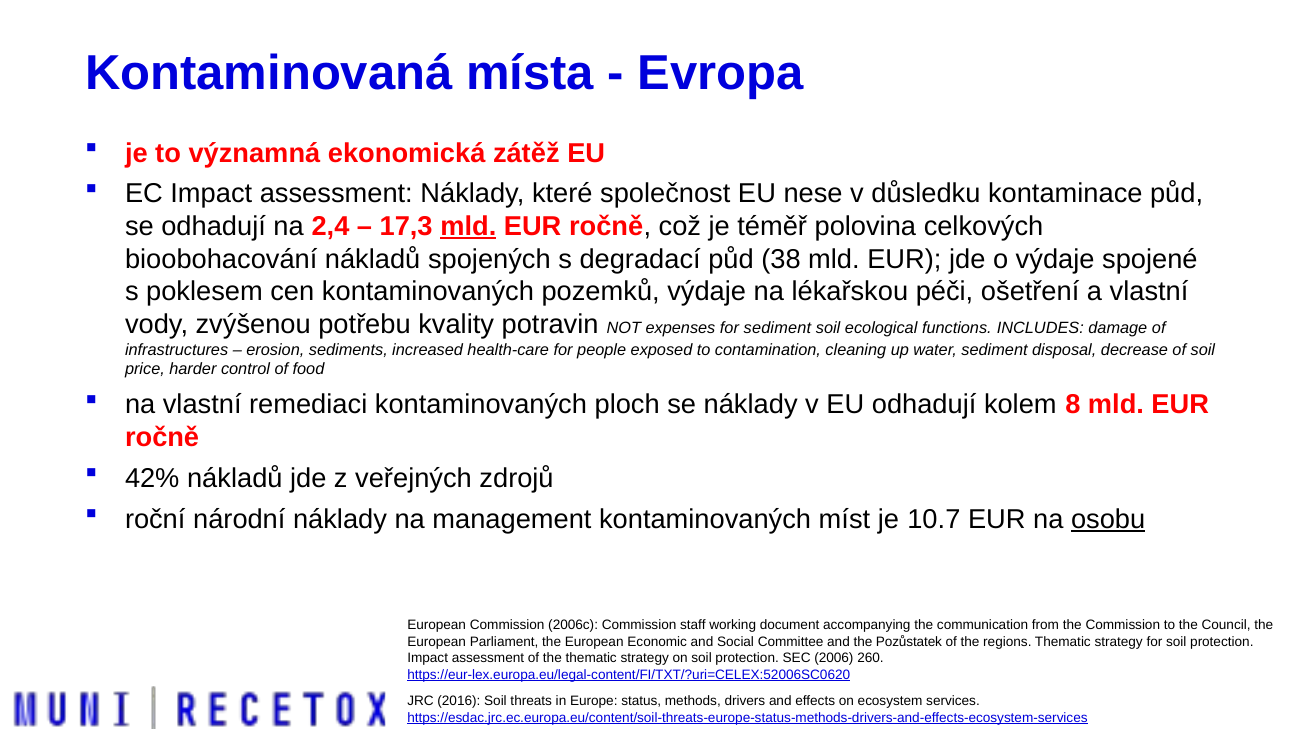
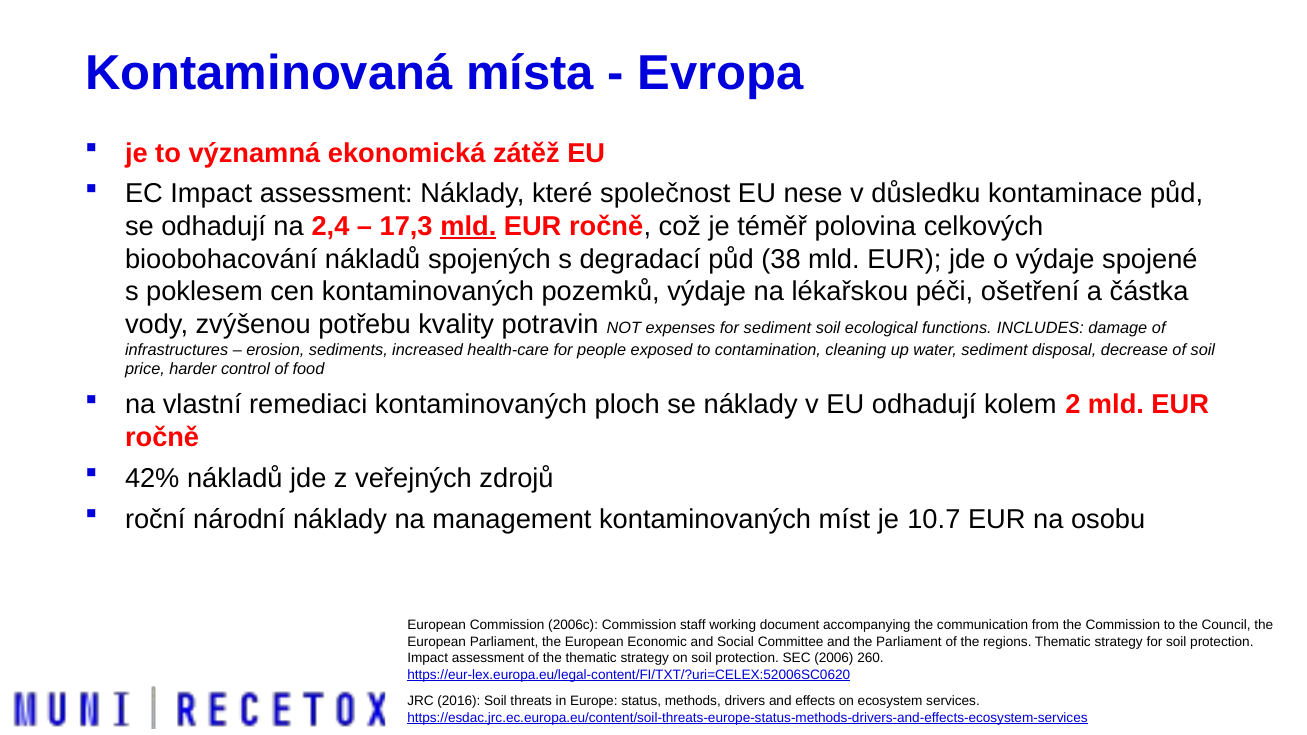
a vlastní: vlastní -> částka (1149, 292)
8: 8 -> 2 (1073, 405)
osobu underline: present -> none (1108, 519)
the Pozůstatek: Pozůstatek -> Parliament (909, 642)
